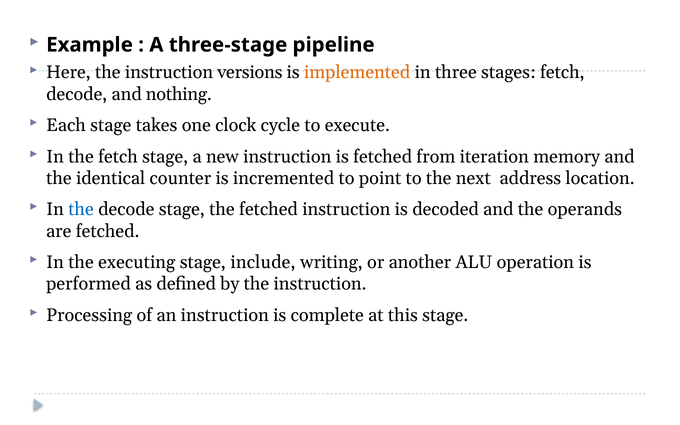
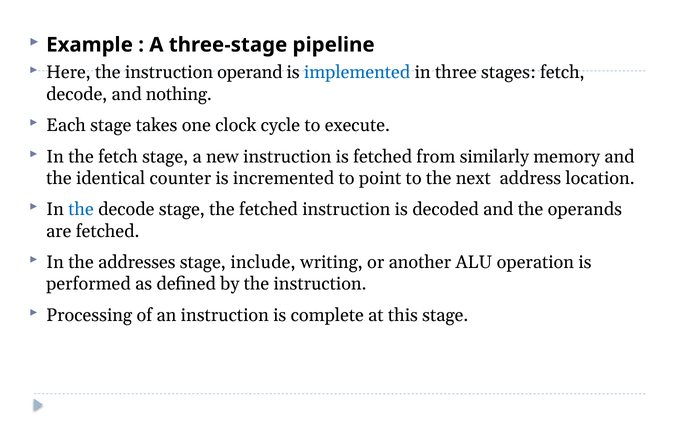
versions: versions -> operand (250, 73)
implemented colour: orange -> blue (357, 73)
iteration: iteration -> similarly (494, 157)
executing: executing -> addresses (137, 262)
